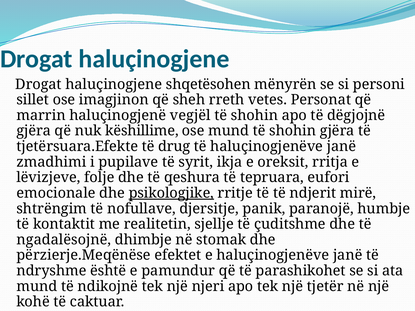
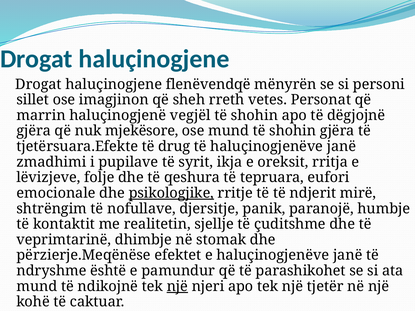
shqetësohen: shqetësohen -> flenëvendqë (208, 84)
këshillime: këshillime -> mjekësore (142, 131)
ngadalësojnë: ngadalësojnë -> veprimtarinë (64, 240)
një underline: none -> present (177, 287)
